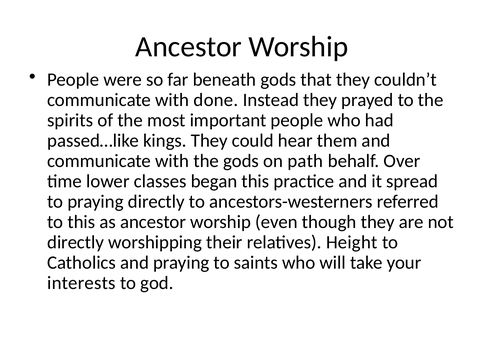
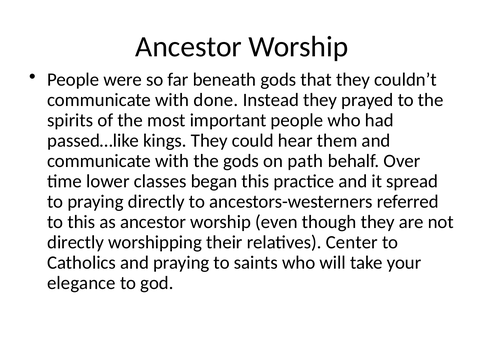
Height: Height -> Center (352, 242)
interests: interests -> elegance (81, 283)
